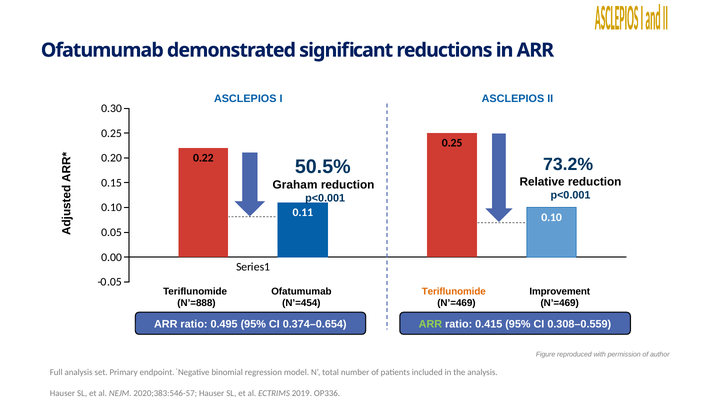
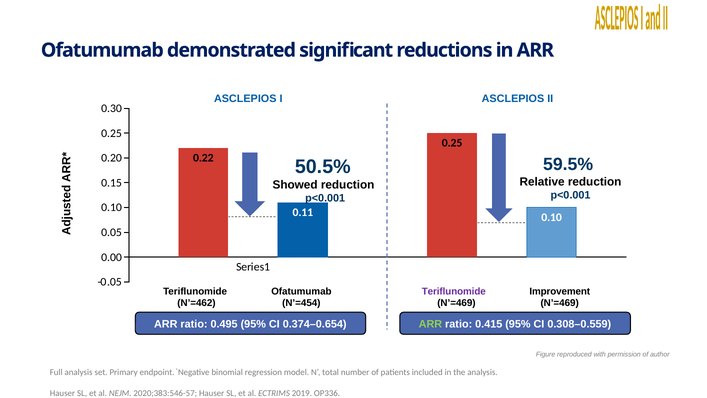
73.2%: 73.2% -> 59.5% (568, 164)
Graham: Graham -> Showed (295, 185)
Teriflunomide colour: orange -> purple (454, 291)
N’=888: N’=888 -> N’=462 (196, 303)
